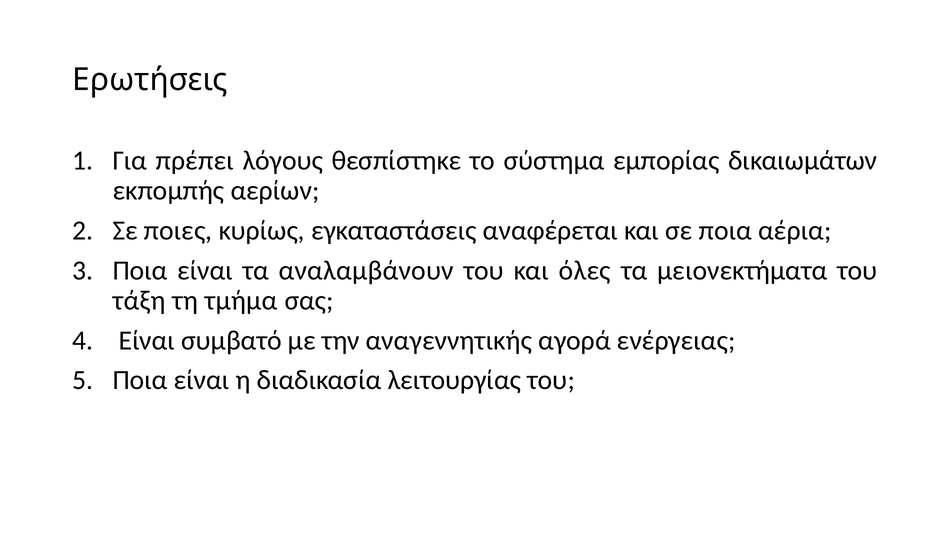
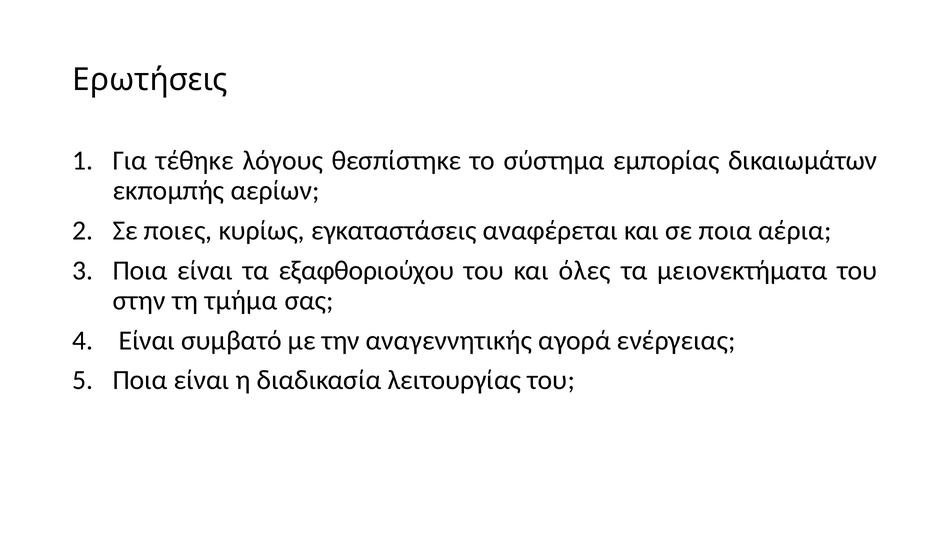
πρέπει: πρέπει -> τέθηκε (195, 161)
αναλαμβάνουν: αναλαμβάνουν -> εξαφθοριούχου (366, 270)
τάξη: τάξη -> στην (139, 300)
